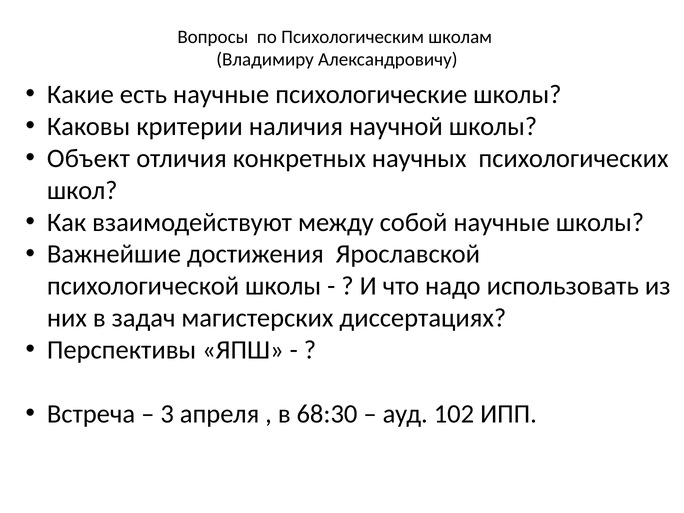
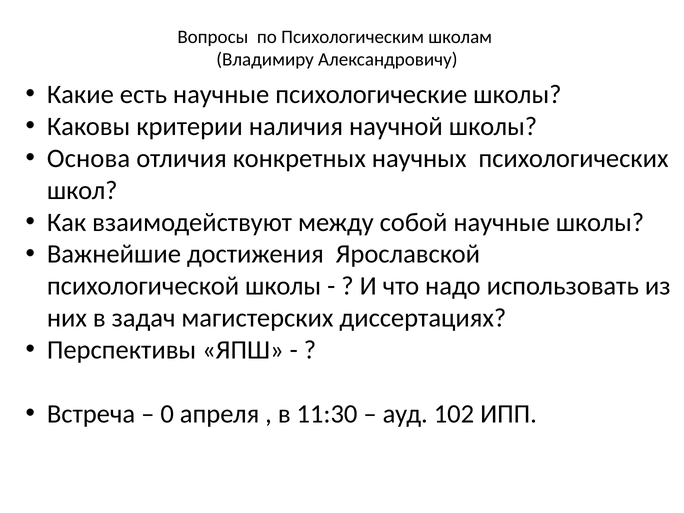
Объект: Объект -> Основа (89, 158)
3: 3 -> 0 (167, 414)
68:30: 68:30 -> 11:30 (327, 414)
